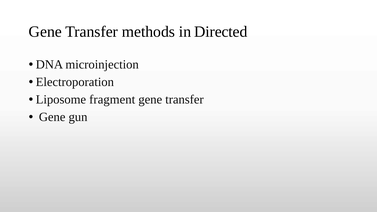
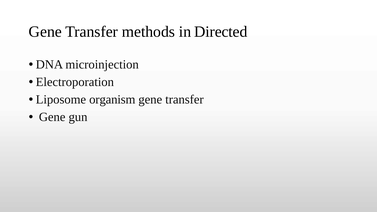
fragment: fragment -> organism (112, 100)
